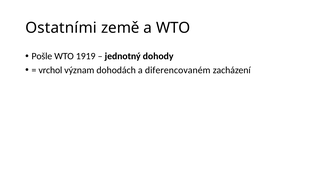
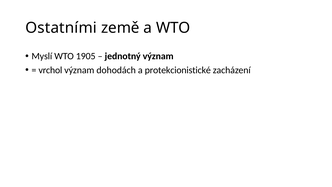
Pošle: Pošle -> Myslí (42, 56)
1919: 1919 -> 1905 (86, 56)
jednotný dohody: dohody -> význam (158, 56)
diferencovaném: diferencovaném -> protekcionistické (178, 70)
